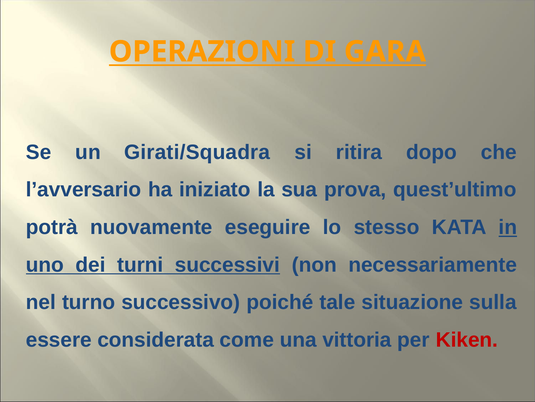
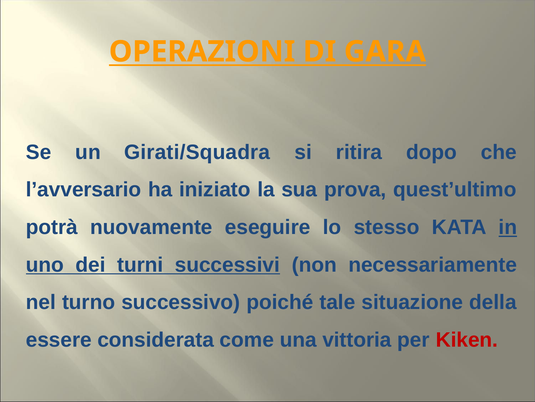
sulla: sulla -> della (493, 302)
